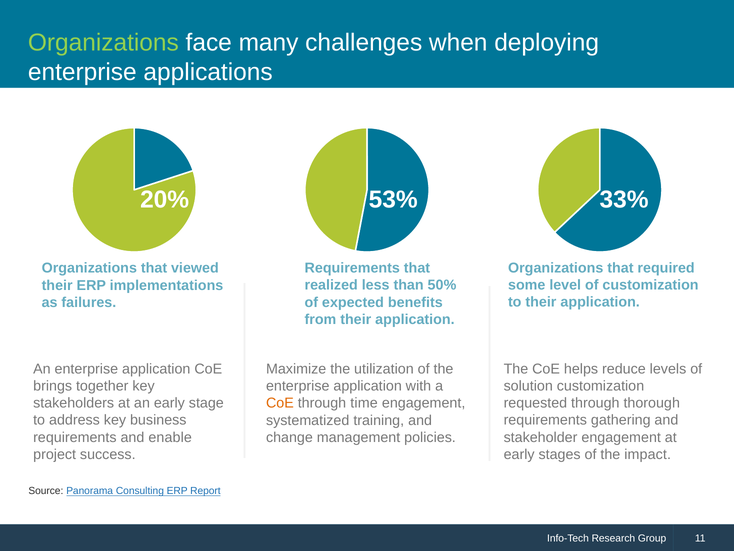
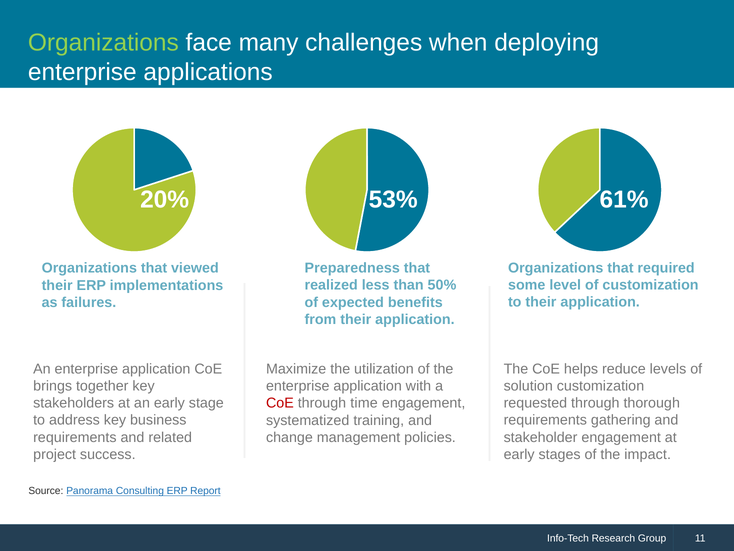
33%: 33% -> 61% (624, 199)
Requirements: Requirements -> Preparedness (352, 268)
CoE colour: orange -> red (280, 403)
enable: enable -> related (170, 437)
